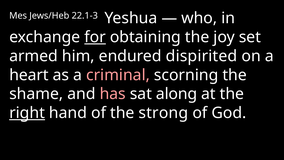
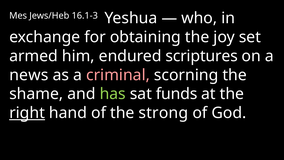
22.1-3: 22.1-3 -> 16.1-3 (85, 16)
for underline: present -> none (95, 37)
dispirited: dispirited -> scriptures (202, 56)
heart: heart -> news (29, 75)
has colour: pink -> light green (113, 94)
along: along -> funds (177, 94)
